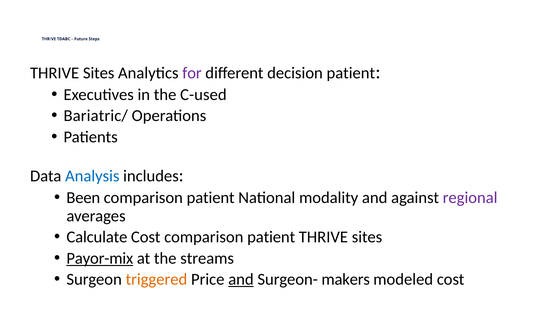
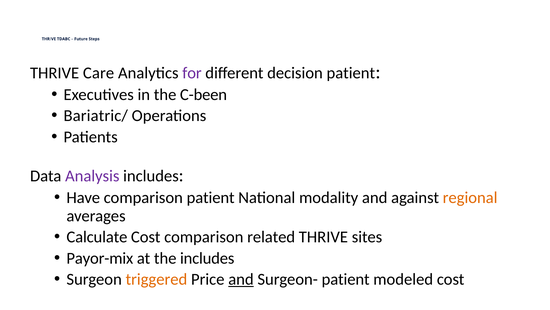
Sites: Sites -> Care (99, 73)
C-used: C-used -> C-been (204, 94)
Analysis colour: blue -> purple (92, 176)
Been: Been -> Have (83, 197)
regional colour: purple -> orange (470, 197)
Cost comparison patient: patient -> related (271, 237)
Payor-mix underline: present -> none (100, 258)
the streams: streams -> includes (207, 258)
Surgeon- makers: makers -> patient (346, 279)
